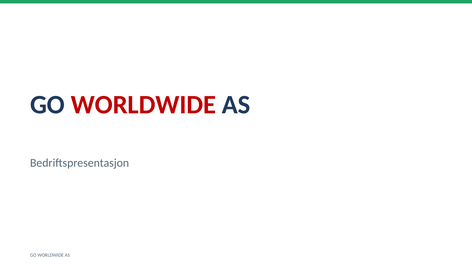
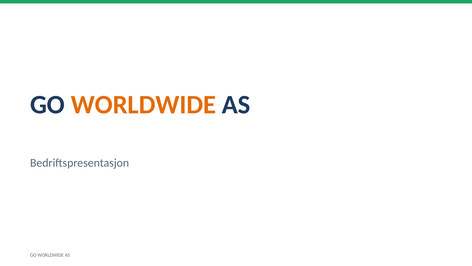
WORLDWIDE colour: red -> orange (143, 105)
